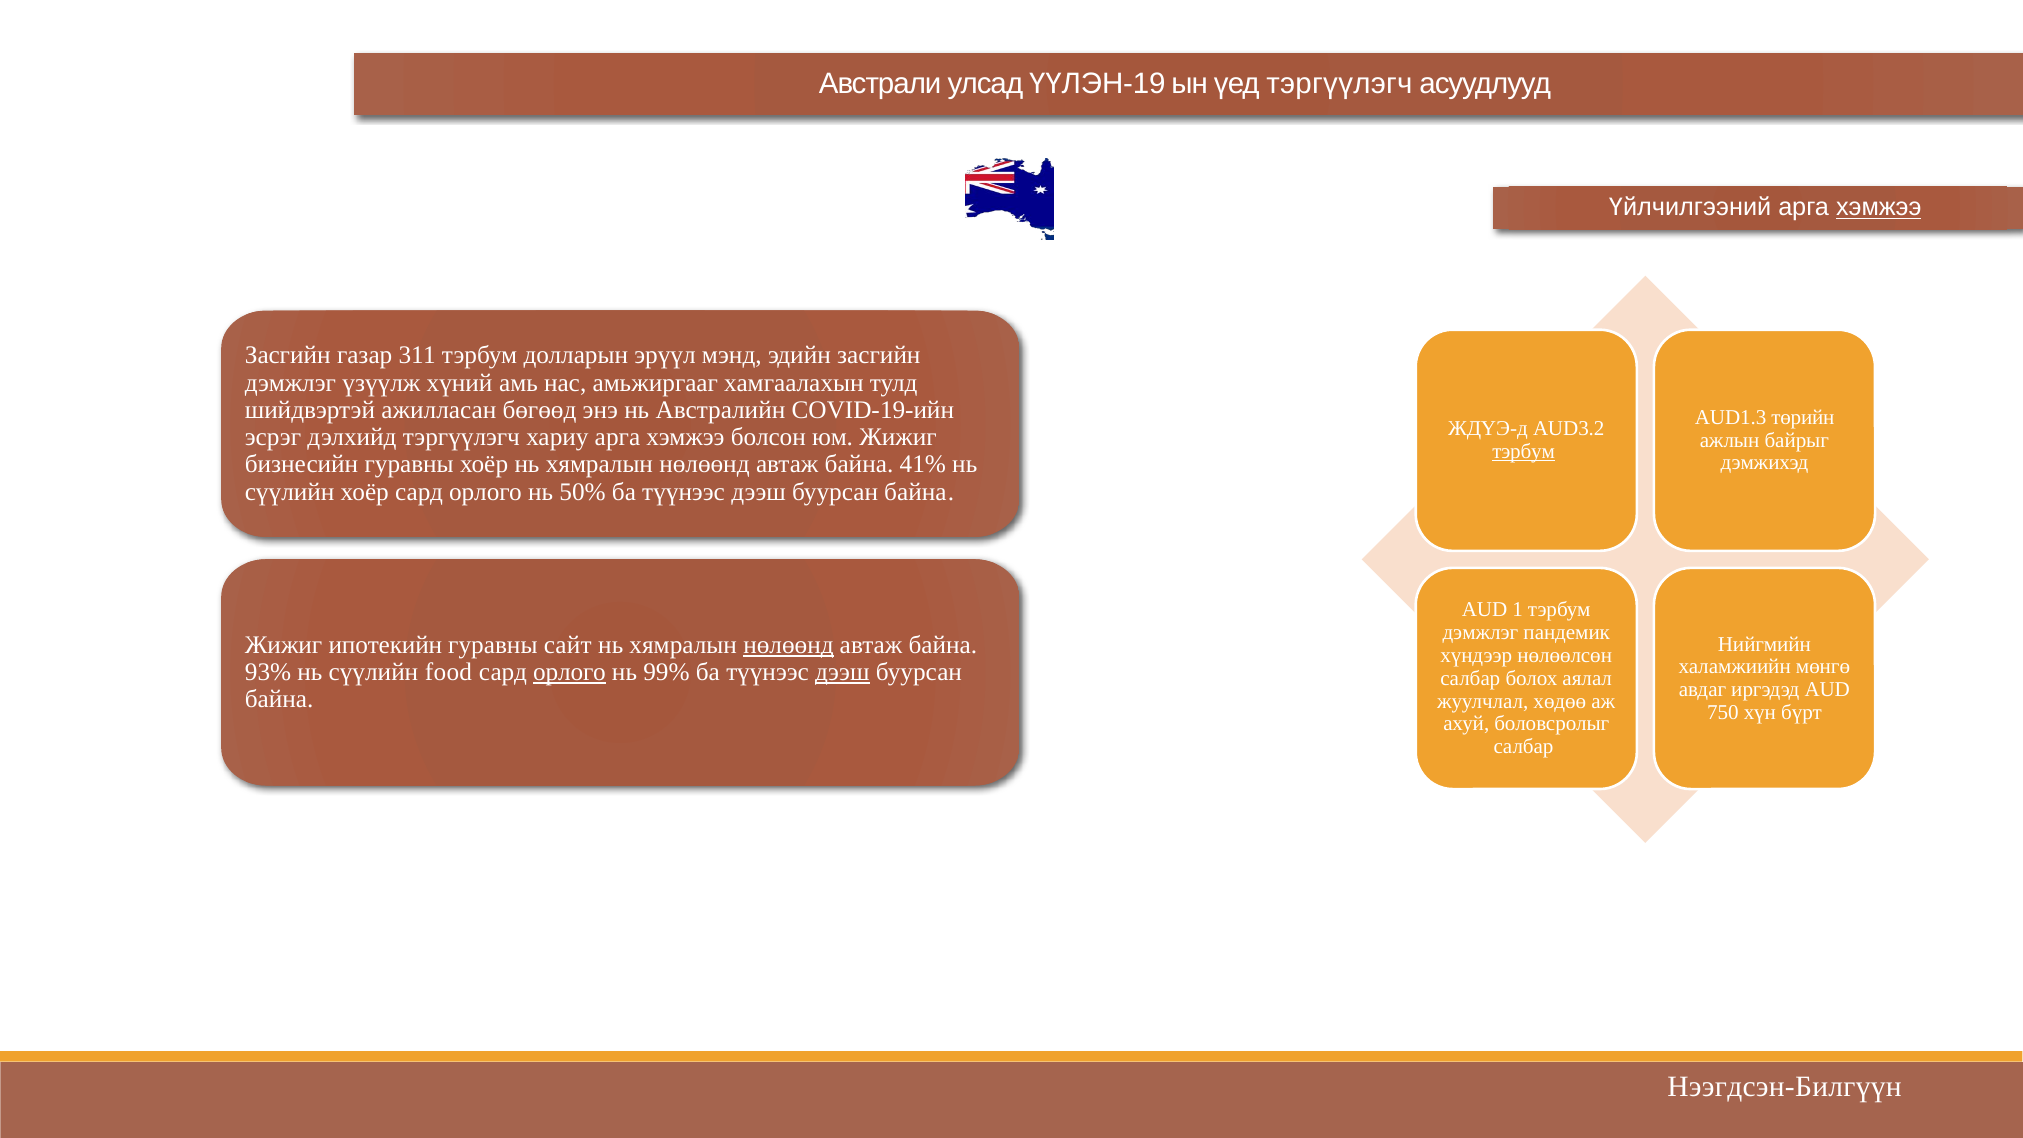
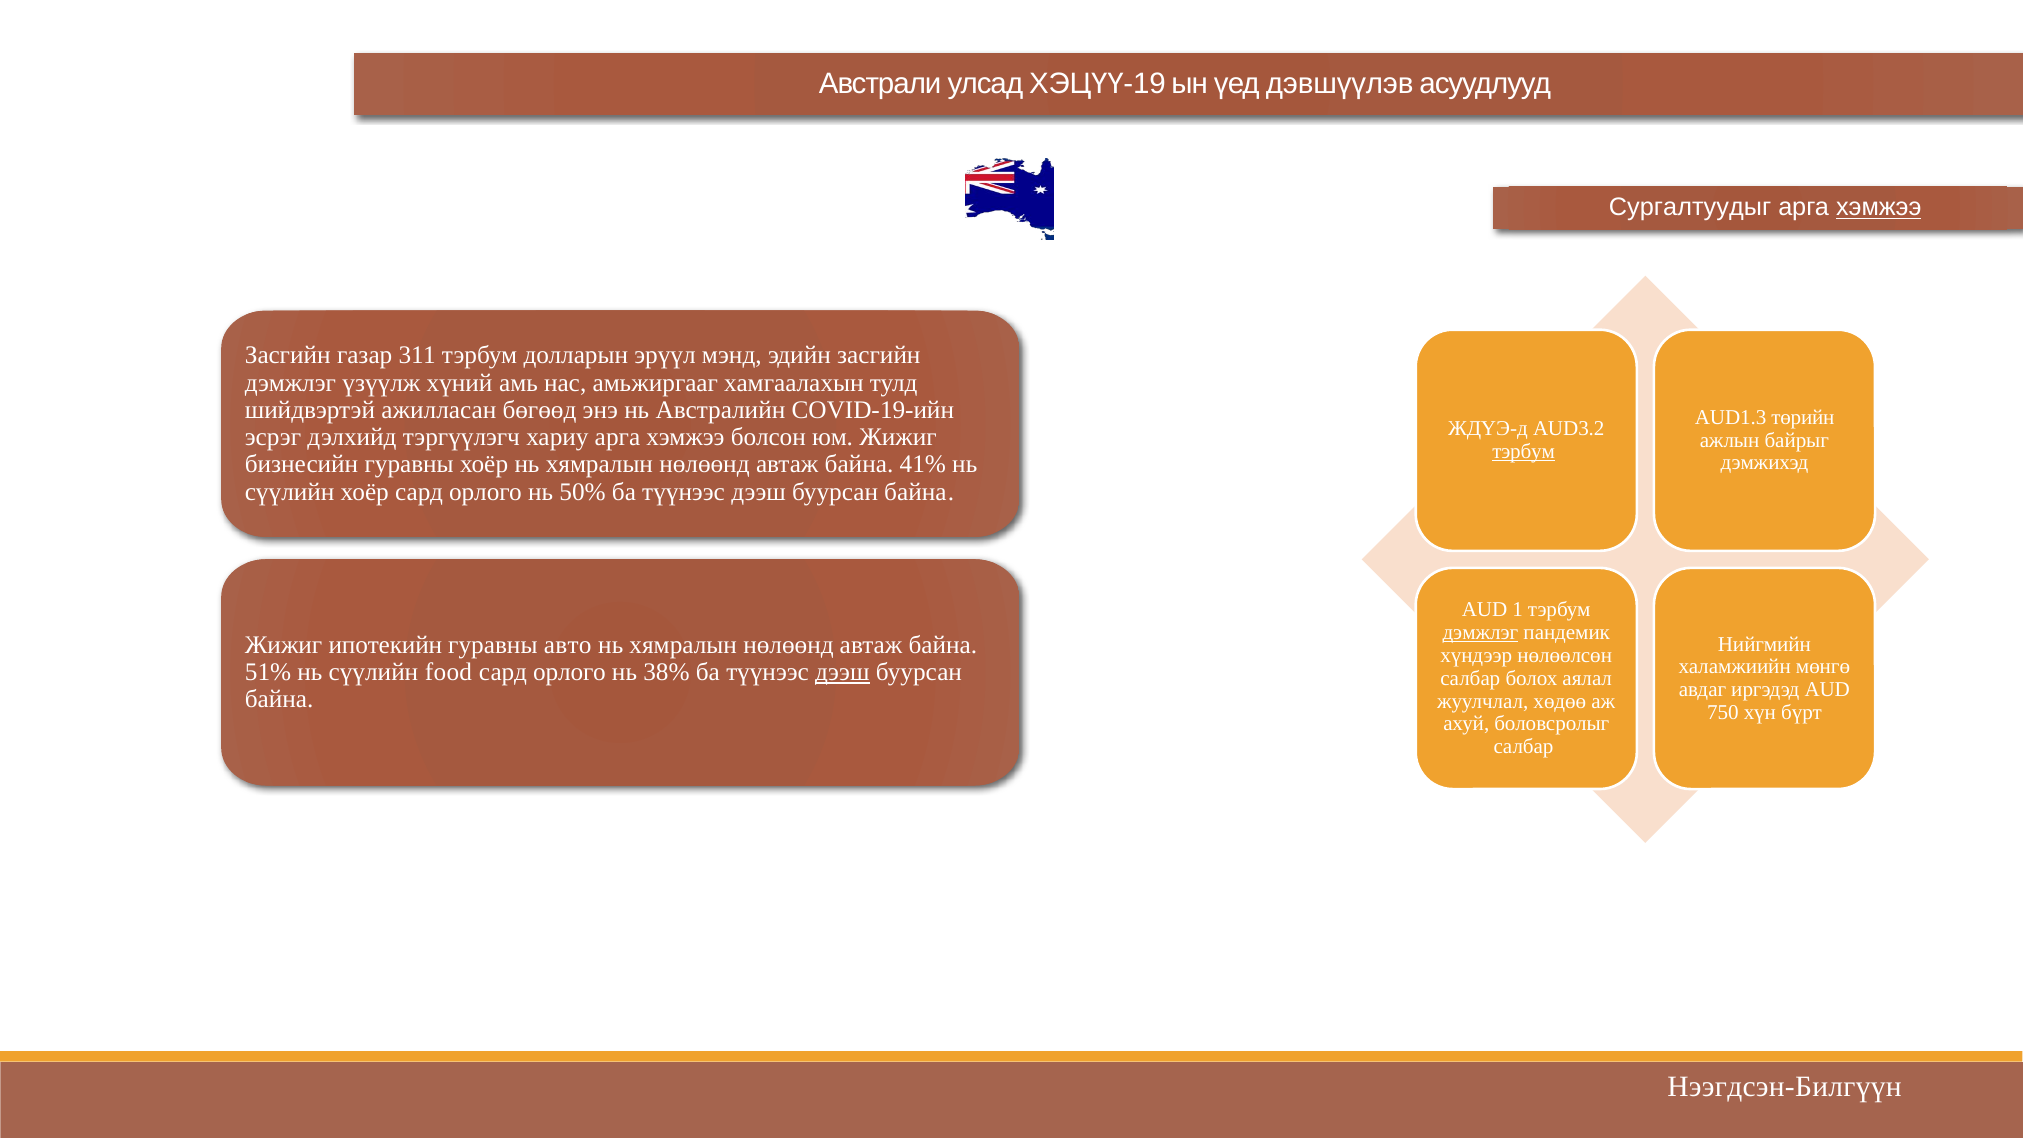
ҮҮЛЭН-19: ҮҮЛЭН-19 -> ХЭЦҮҮ-19 (1097, 83)
үед тэргүүлэгч: тэргүүлэгч -> дэвшүүлэв (1340, 83)
Үйлчилгээний: Үйлчилгээний -> Сургалтуудыг (1690, 208)
дэмжлэг underline: none -> present (1480, 633)
сайт: сайт -> авто (568, 645)
нөлөөнд underline: present -> none (788, 645)
93%: 93% -> 51% (268, 672)
орлого underline: present -> none (570, 672)
99%: 99% -> 38% (666, 672)
